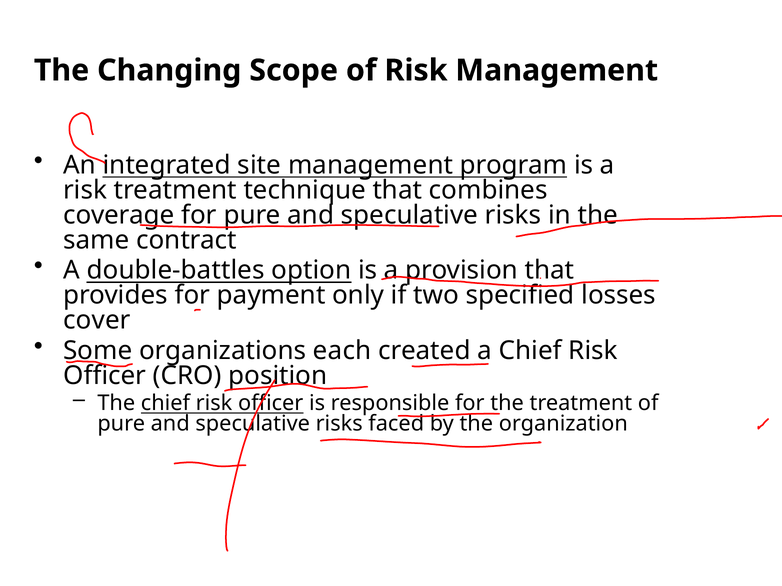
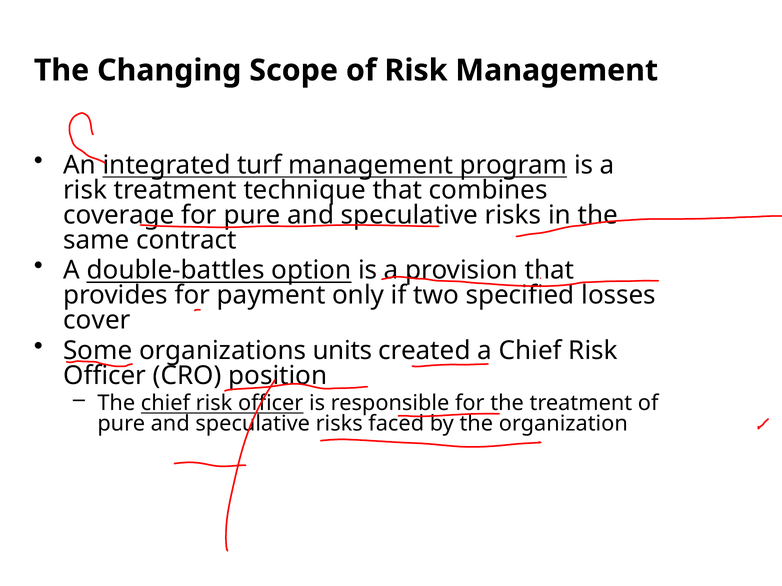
site: site -> turf (260, 165)
each: each -> units (342, 351)
